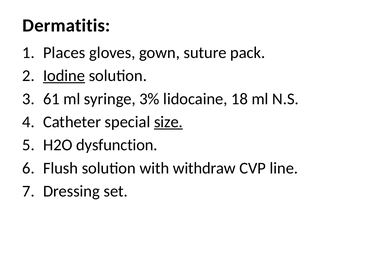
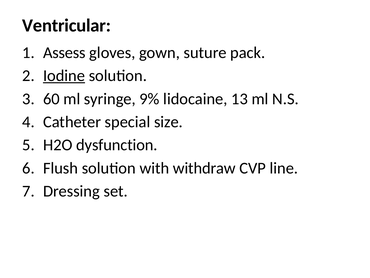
Dermatitis: Dermatitis -> Ventricular (67, 25)
Places: Places -> Assess (64, 53)
61: 61 -> 60 (51, 99)
3%: 3% -> 9% (149, 99)
18: 18 -> 13 (240, 99)
size underline: present -> none (168, 122)
